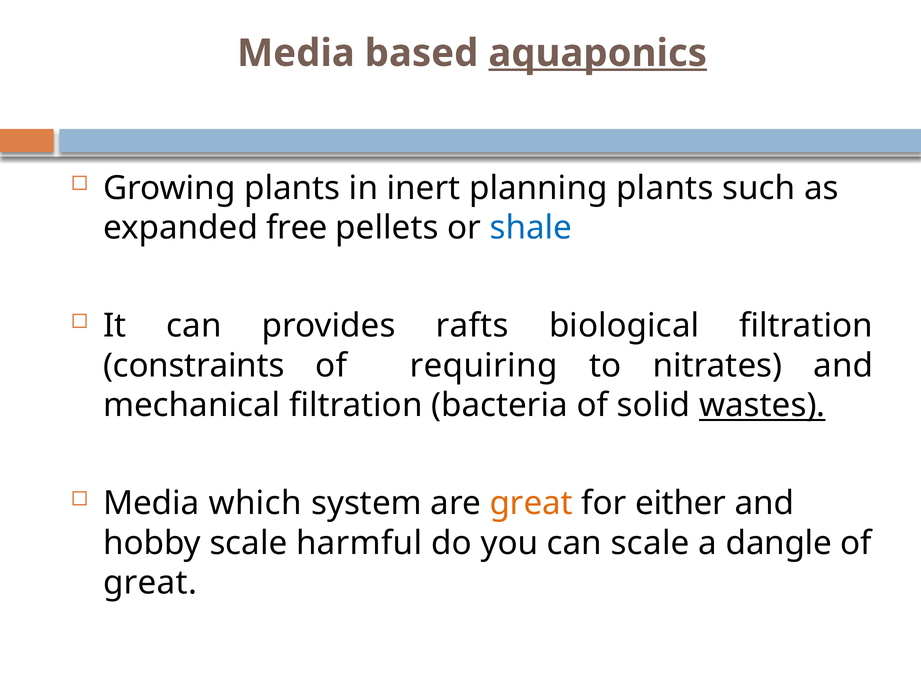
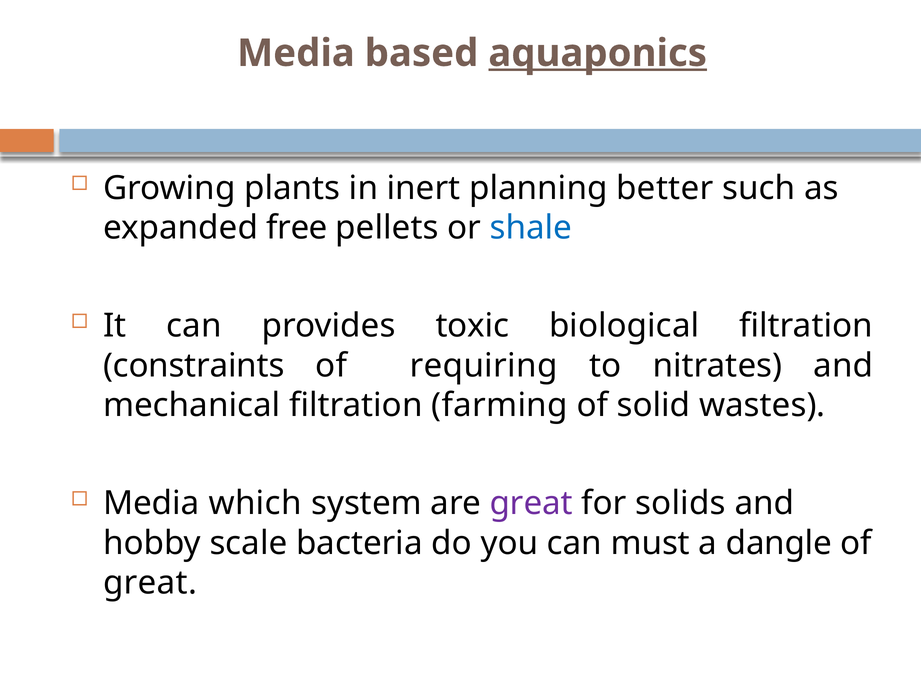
planning plants: plants -> better (665, 188)
rafts: rafts -> toxic (472, 326)
bacteria: bacteria -> farming (499, 405)
wastes underline: present -> none (762, 405)
great colour: orange -> purple (531, 503)
either: either -> solids (680, 503)
harmful: harmful -> bacteria (359, 543)
can scale: scale -> must (650, 543)
